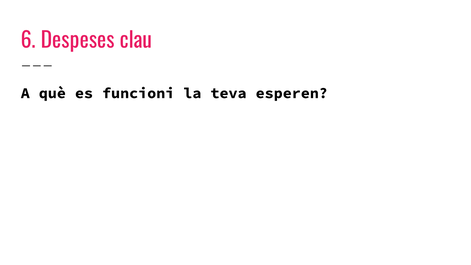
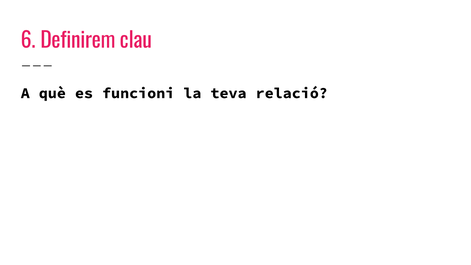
Despeses: Despeses -> Definirem (78, 41)
esperen: esperen -> relació (292, 93)
